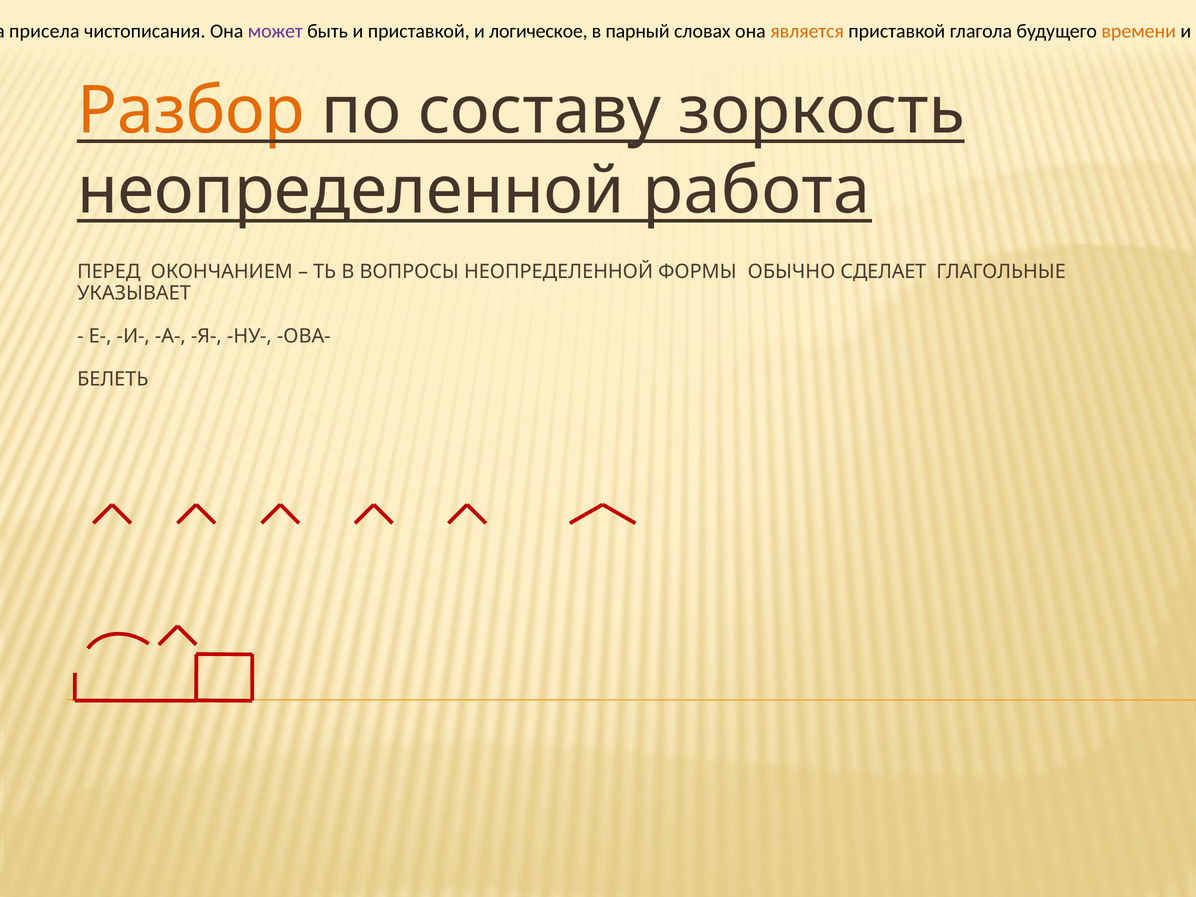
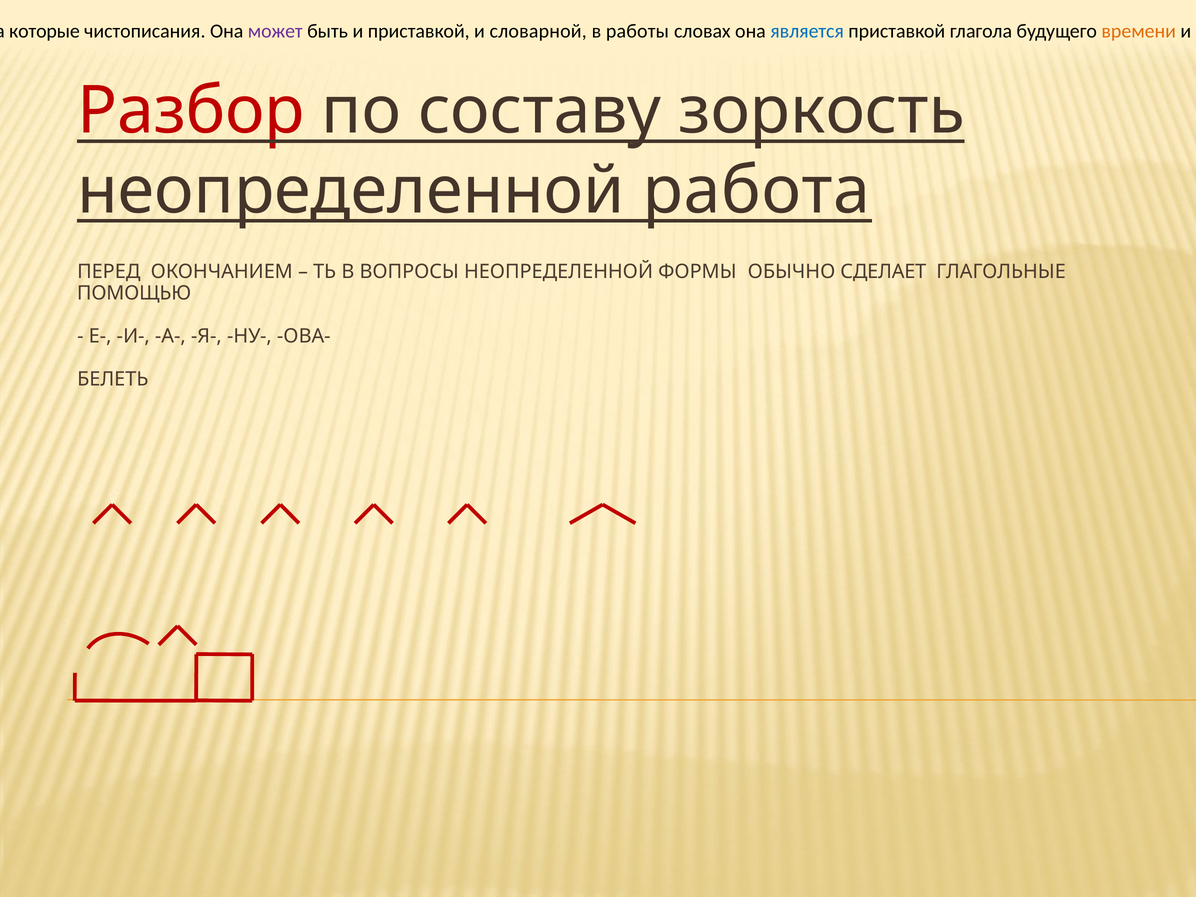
присела: присела -> которые (44, 31)
логическое: логическое -> словарной (538, 31)
в парный: парный -> работы (637, 31)
является colour: orange -> blue (807, 31)
Разбор colour: orange -> red (191, 111)
УКАЗЫВАЕТ: УКАЗЫВАЕТ -> ПОМОЩЬЮ (134, 293)
